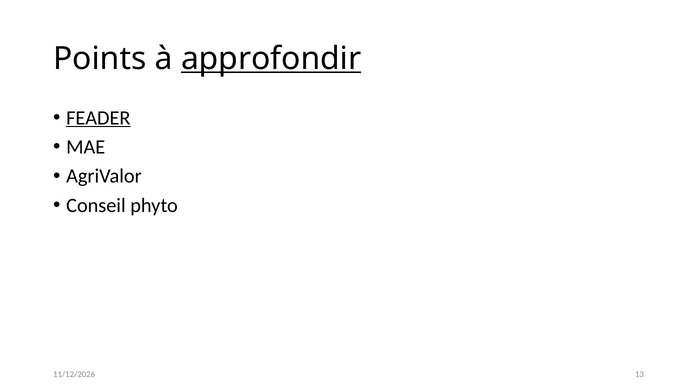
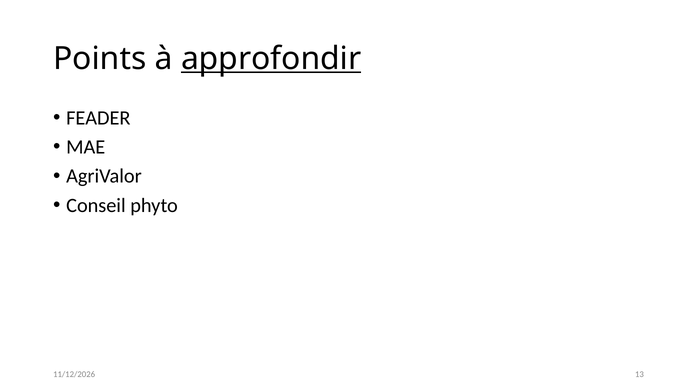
FEADER underline: present -> none (98, 118)
